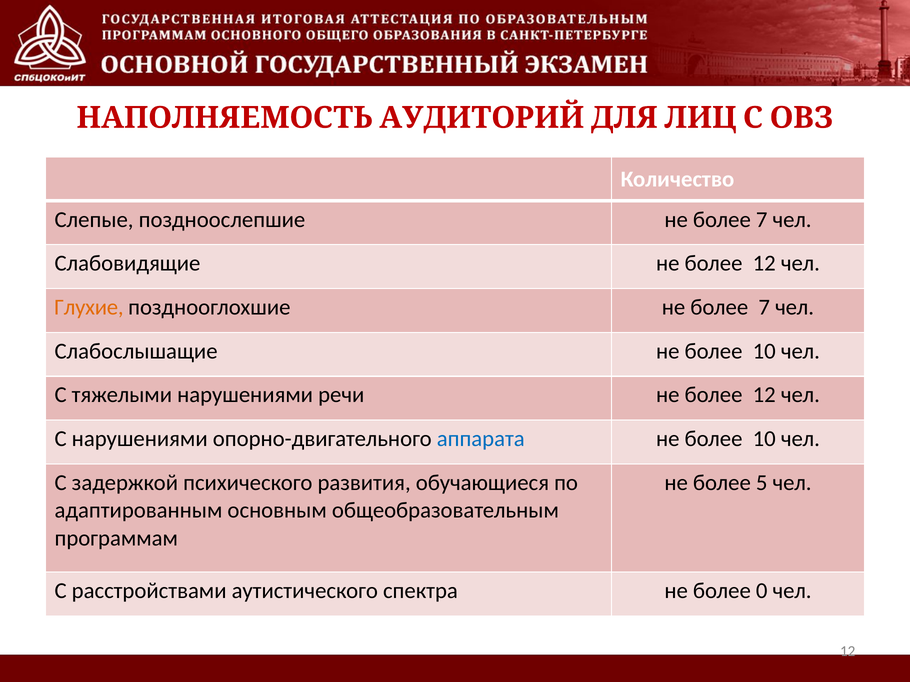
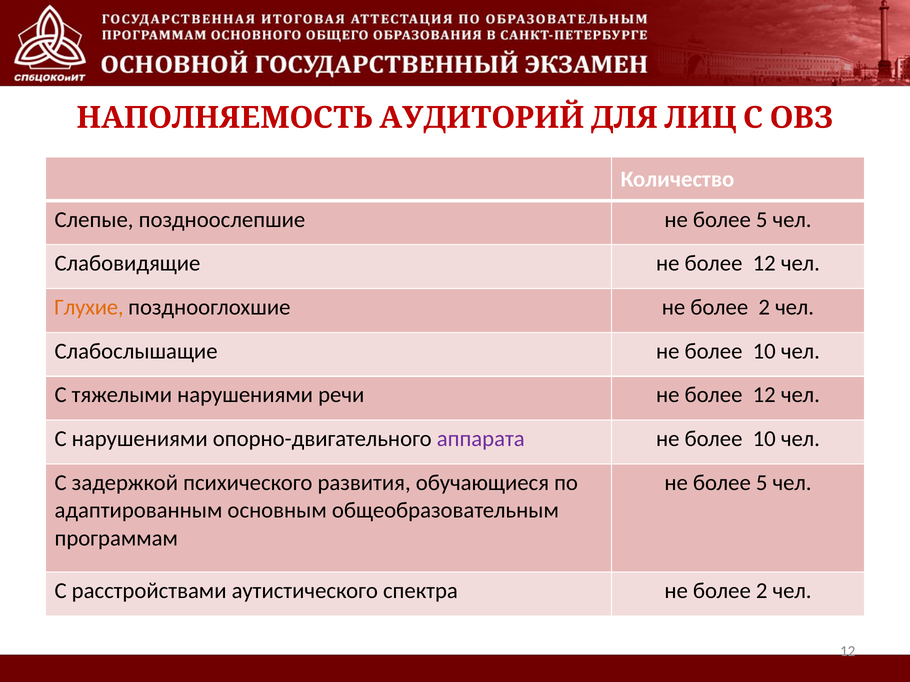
поздноослепшие не более 7: 7 -> 5 (762, 220)
позднооглохшие не более 7: 7 -> 2 (764, 307)
аппарата colour: blue -> purple (481, 439)
спектра не более 0: 0 -> 2 (762, 591)
